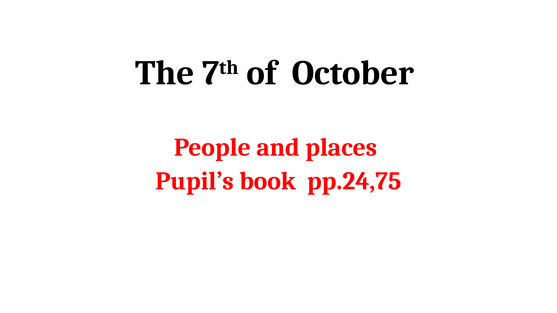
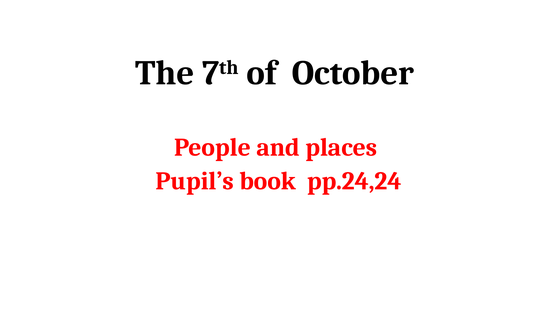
pp.24,75: pp.24,75 -> pp.24,24 (354, 181)
